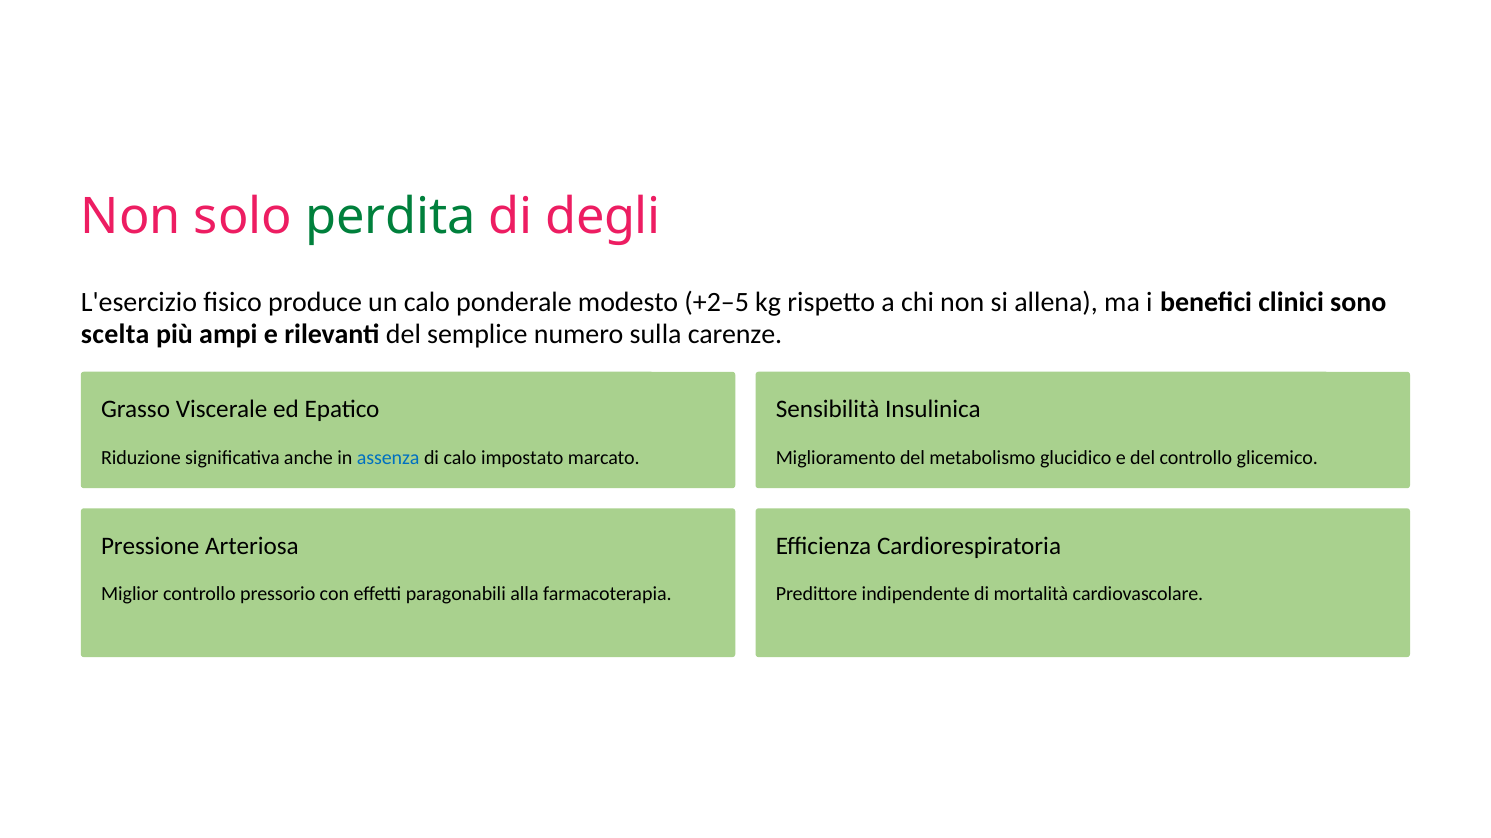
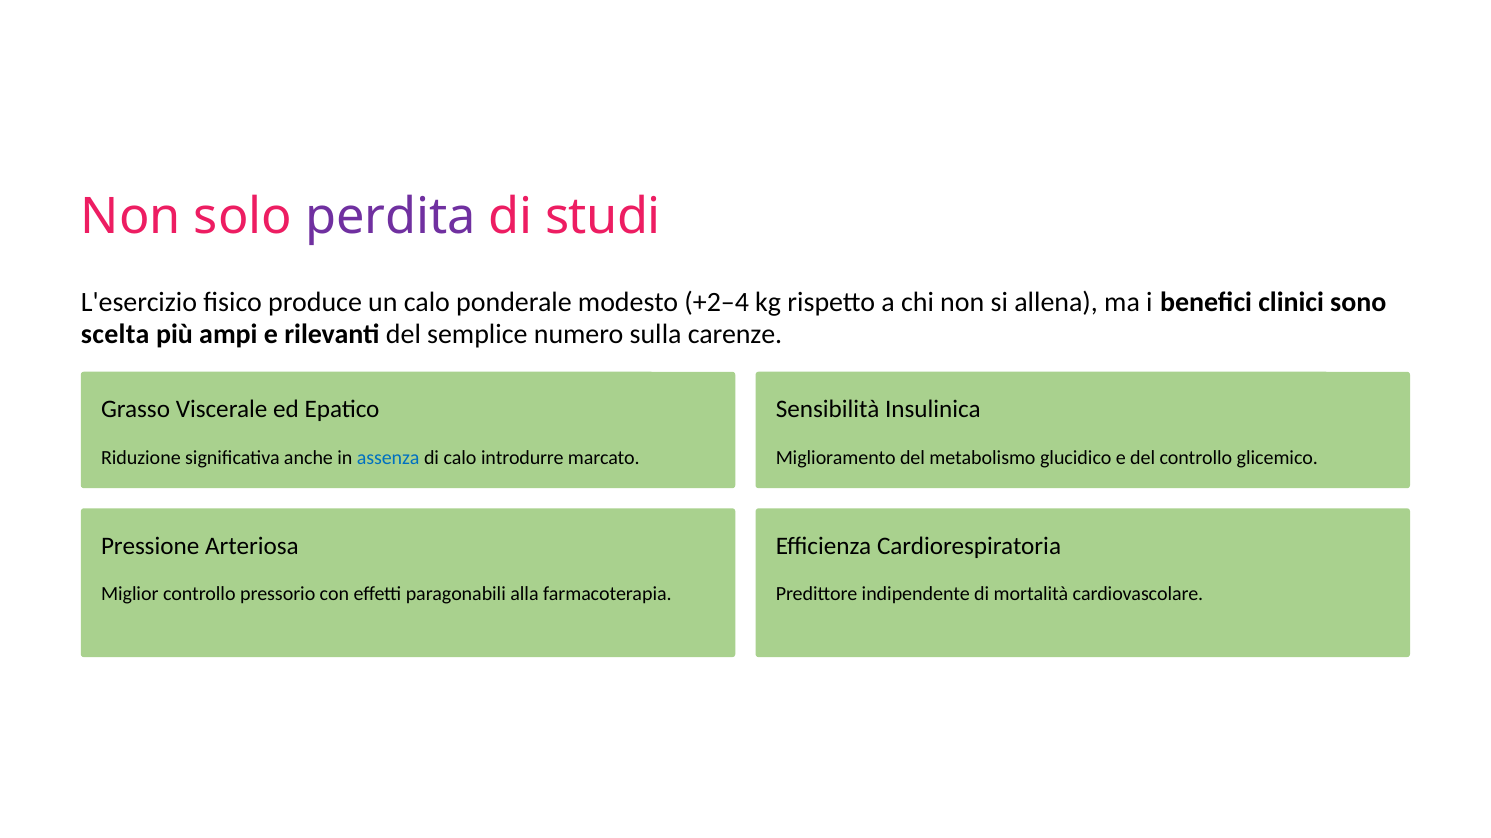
perdita colour: green -> purple (390, 217)
degli: degli -> studi (603, 217)
+2–5: +2–5 -> +2–4 (717, 302)
impostato: impostato -> introdurre (522, 458)
